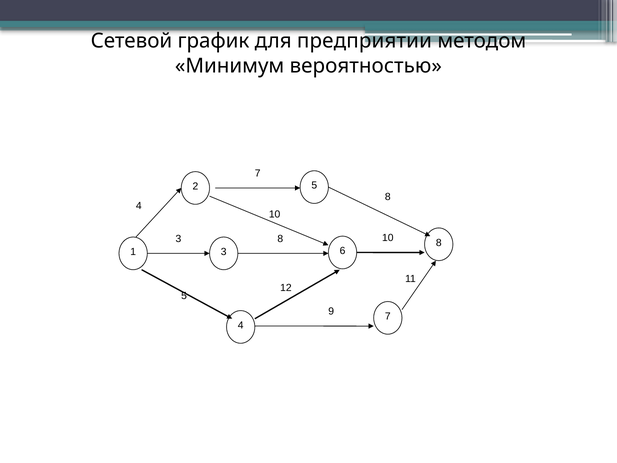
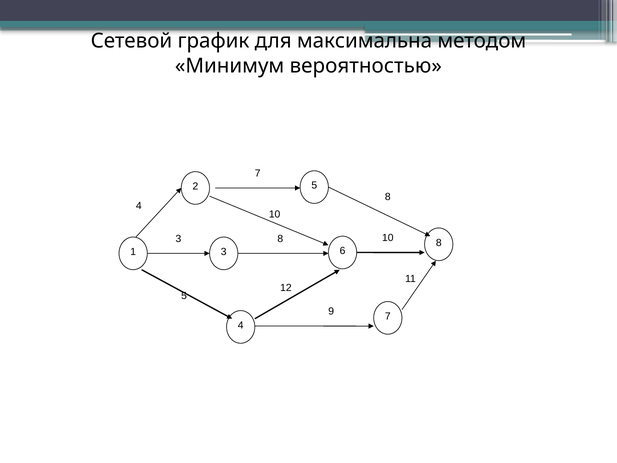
предприятии: предприятии -> максимальна (365, 41)
